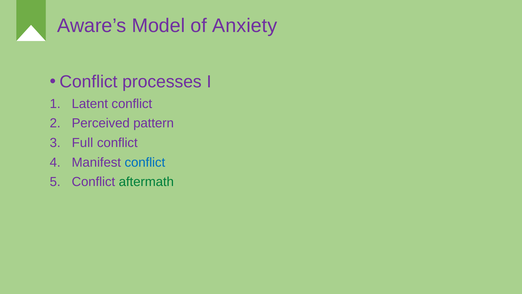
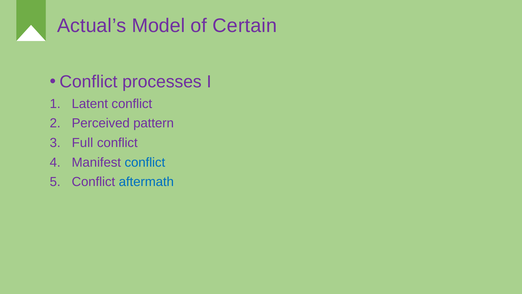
Aware’s: Aware’s -> Actual’s (92, 26)
Anxiety: Anxiety -> Certain (245, 26)
aftermath colour: green -> blue (146, 182)
